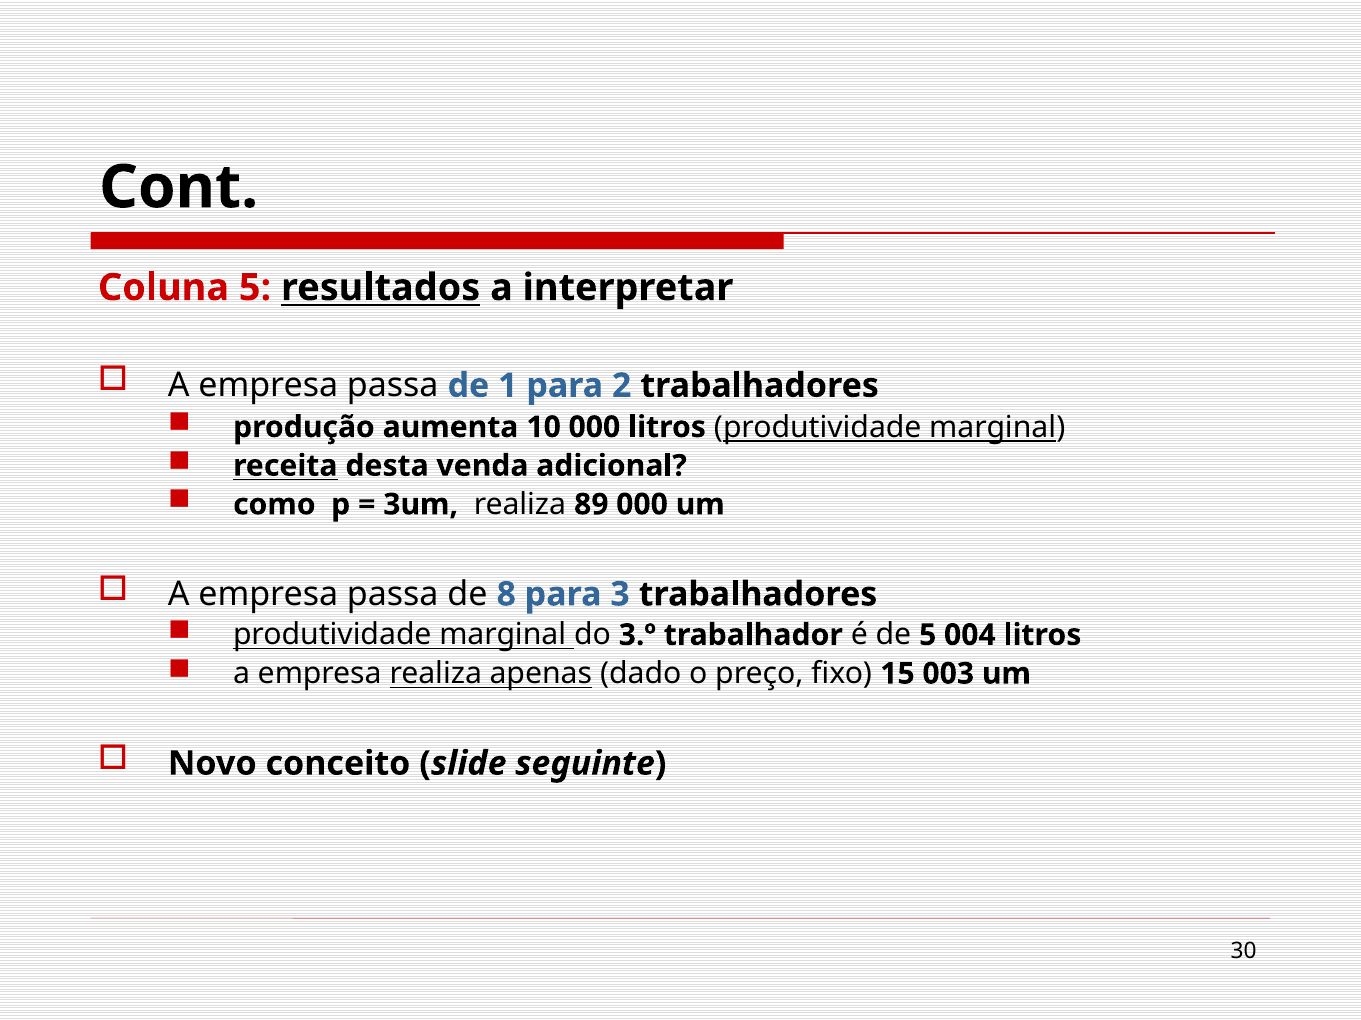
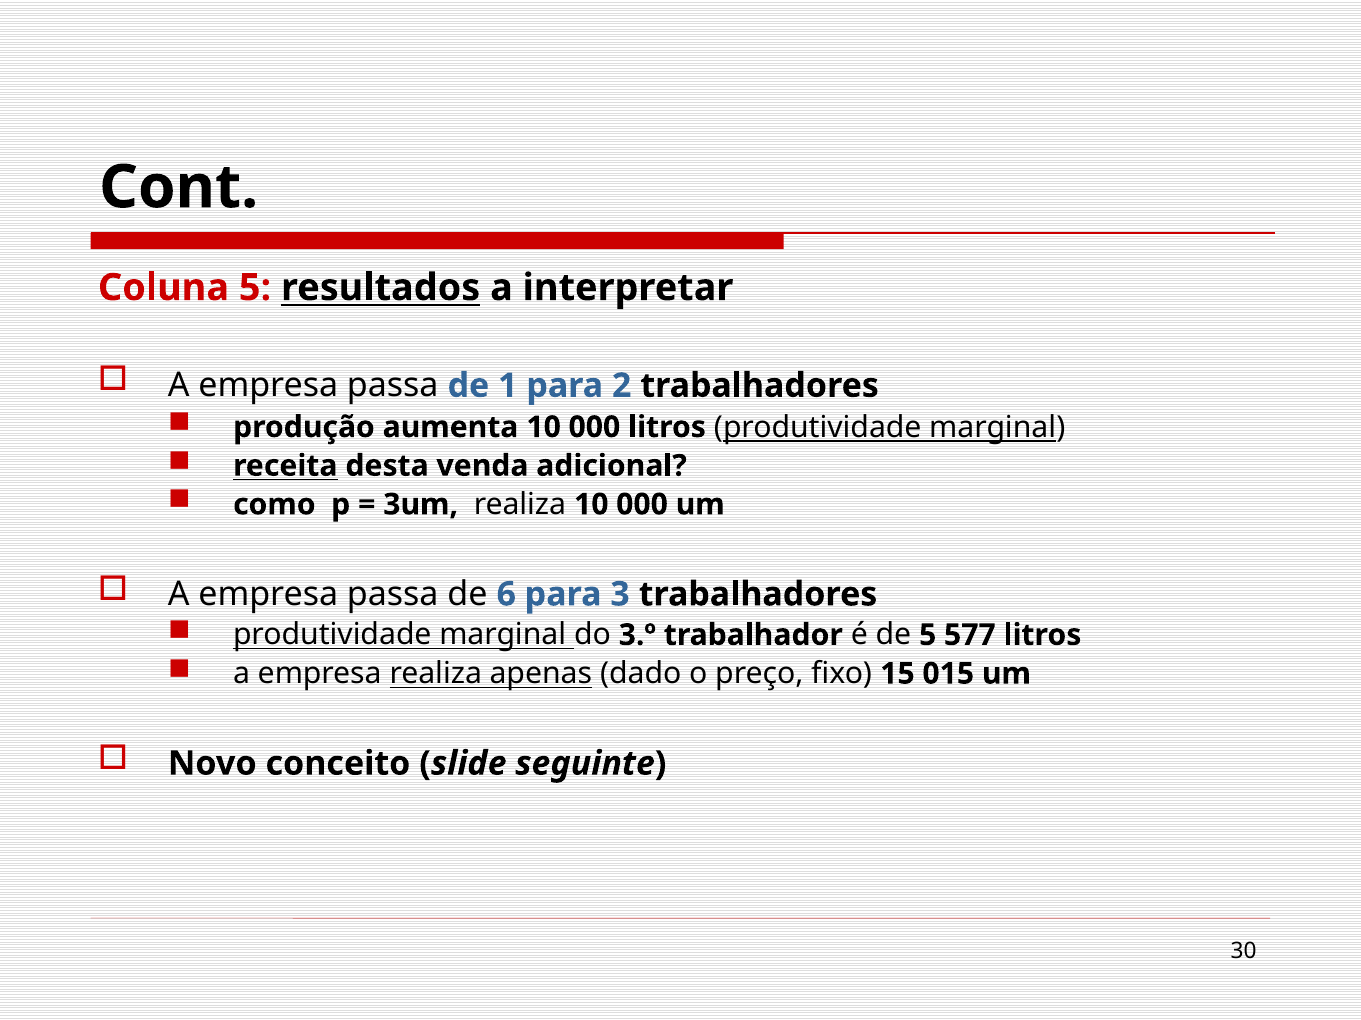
realiza 89: 89 -> 10 (591, 505)
8: 8 -> 6 (506, 595)
004: 004 -> 577 (970, 635)
003: 003 -> 015 (948, 674)
